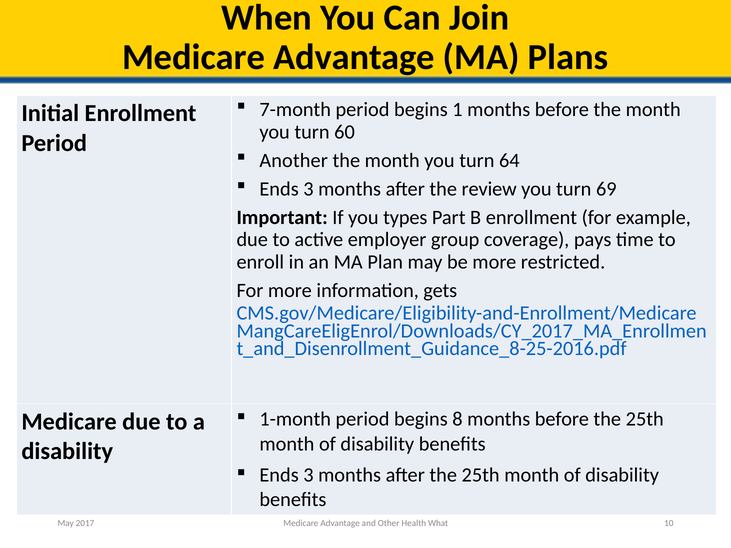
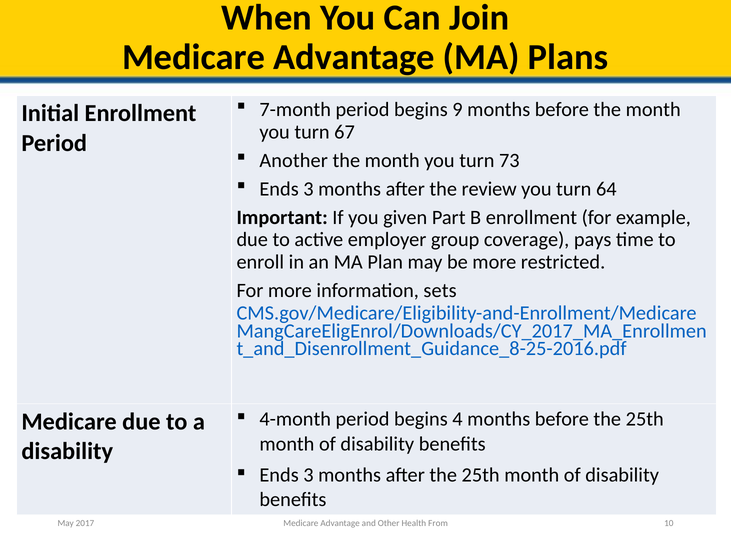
1: 1 -> 9 (458, 110)
60: 60 -> 67 (345, 132)
64: 64 -> 73 (509, 160)
69: 69 -> 64 (606, 189)
types: types -> given (405, 217)
gets: gets -> sets (440, 291)
1-month: 1-month -> 4-month (295, 419)
8: 8 -> 4 (458, 419)
What: What -> From (438, 523)
